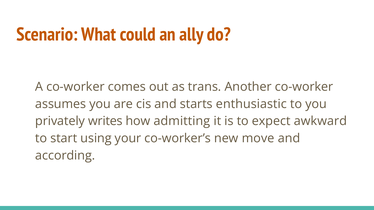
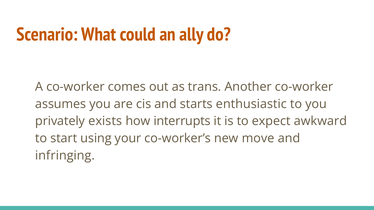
writes: writes -> exists (105, 121)
admitting: admitting -> interrupts (182, 121)
according: according -> infringing (65, 156)
